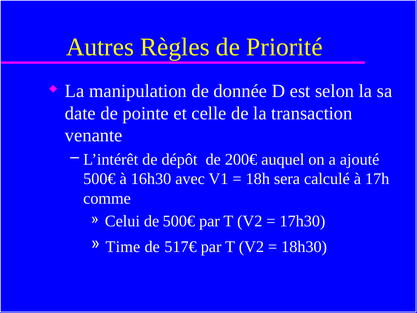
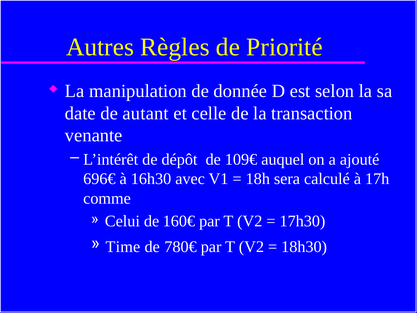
pointe: pointe -> autant (146, 113)
200€: 200€ -> 109€ (241, 159)
500€: 500€ -> 696€ (99, 179)
de 500€: 500€ -> 160€ (179, 221)
517€: 517€ -> 780€ (181, 246)
